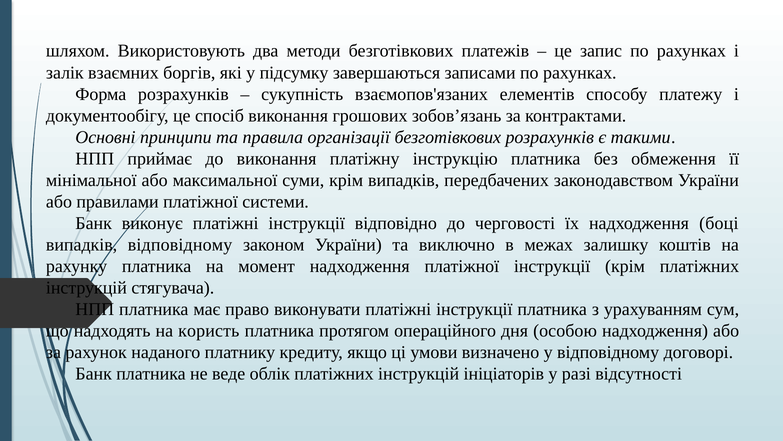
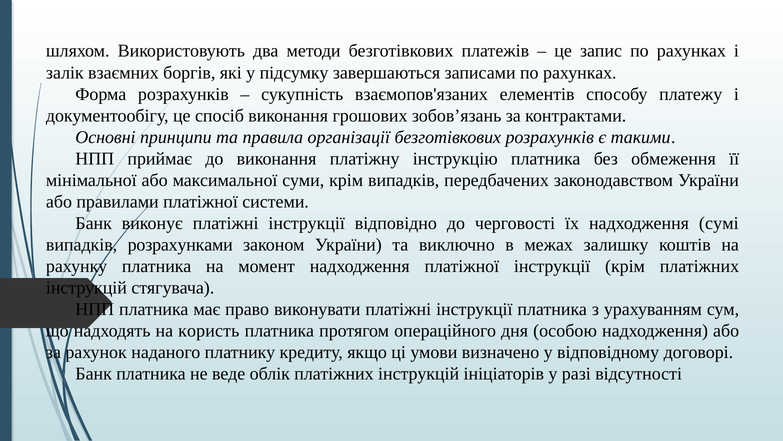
боці: боці -> сумі (719, 223)
випадків відповідному: відповідному -> розрахунками (180, 244)
